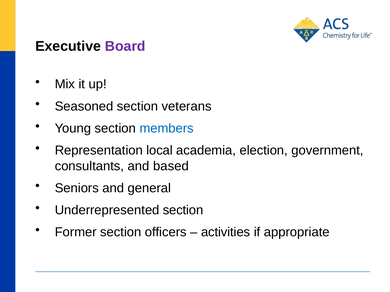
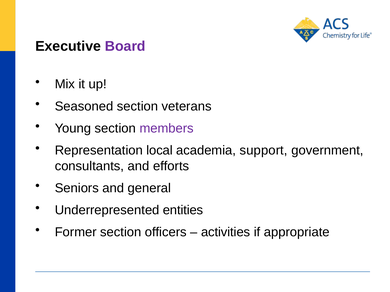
members colour: blue -> purple (167, 129)
election: election -> support (264, 151)
based: based -> efforts (171, 166)
Underrepresented section: section -> entities (183, 211)
